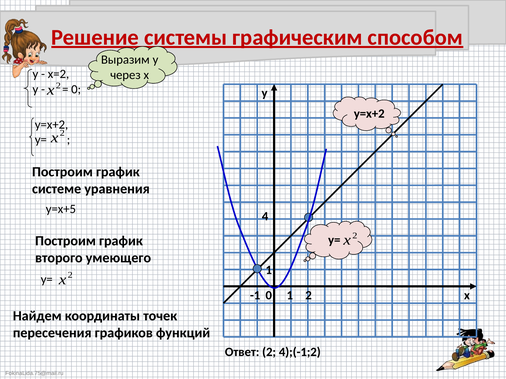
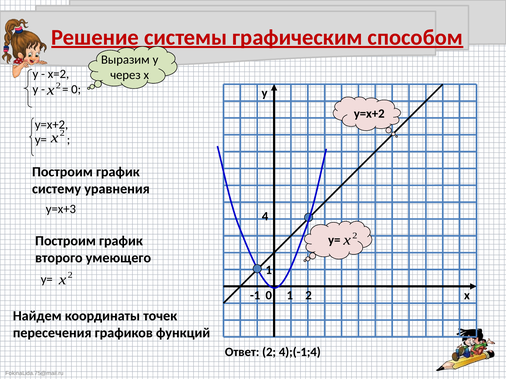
системе: системе -> систему (57, 189)
у=х+5: у=х+5 -> у=х+3 (61, 209)
4);(-1;2: 4);(-1;2 -> 4);(-1;4 (300, 352)
